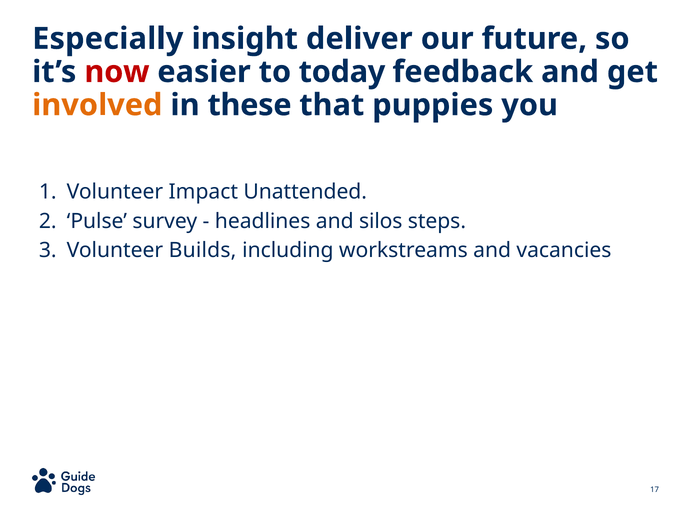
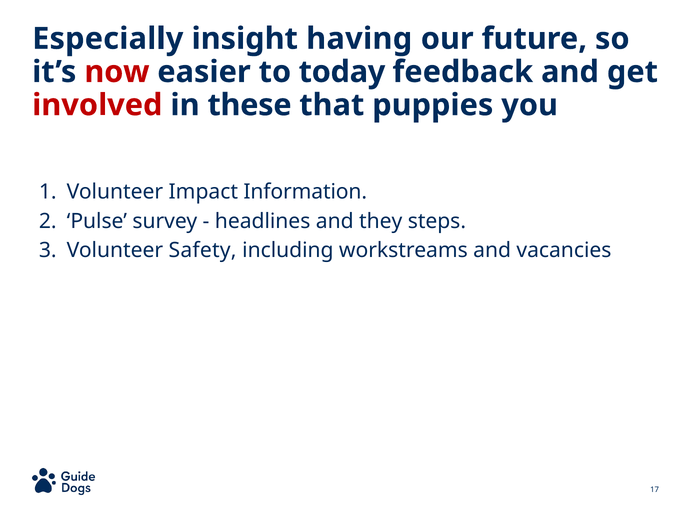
deliver: deliver -> having (359, 39)
involved colour: orange -> red (97, 105)
Unattended: Unattended -> Information (305, 192)
silos: silos -> they (381, 221)
Builds: Builds -> Safety (203, 250)
